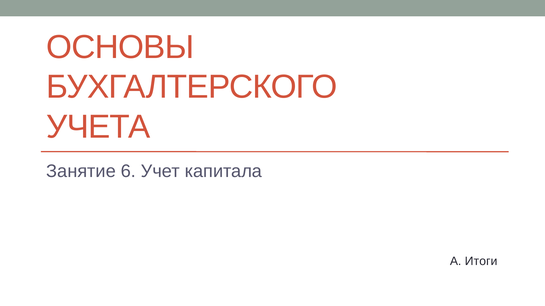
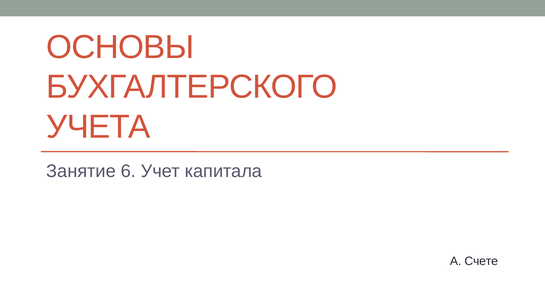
Итоги: Итоги -> Счете (481, 262)
